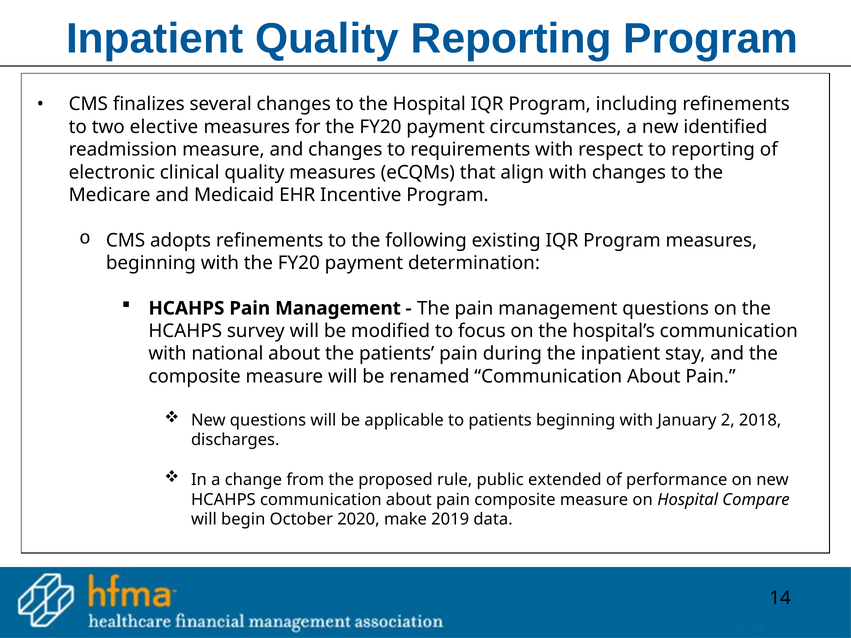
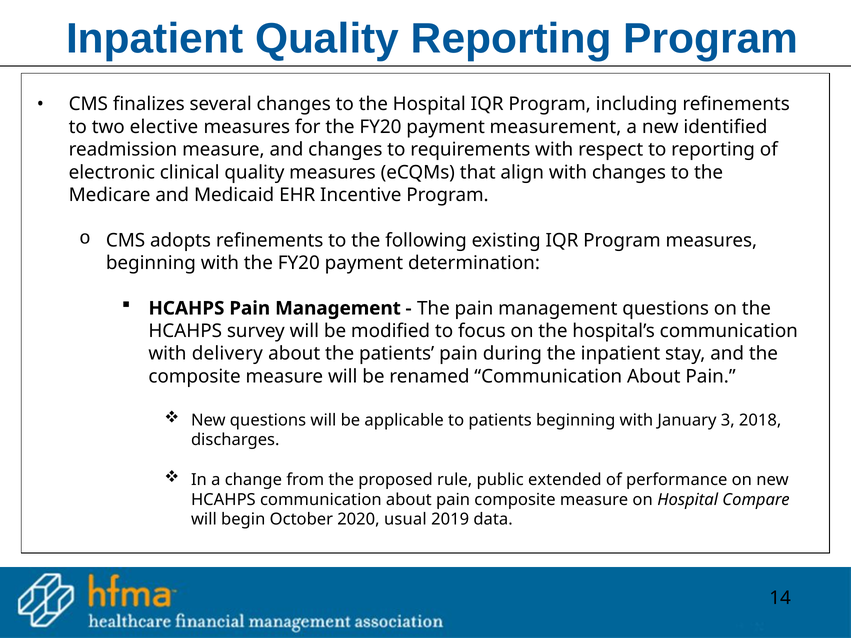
circumstances: circumstances -> measurement (555, 127)
national: national -> delivery (227, 354)
2: 2 -> 3 (728, 420)
make: make -> usual (405, 520)
